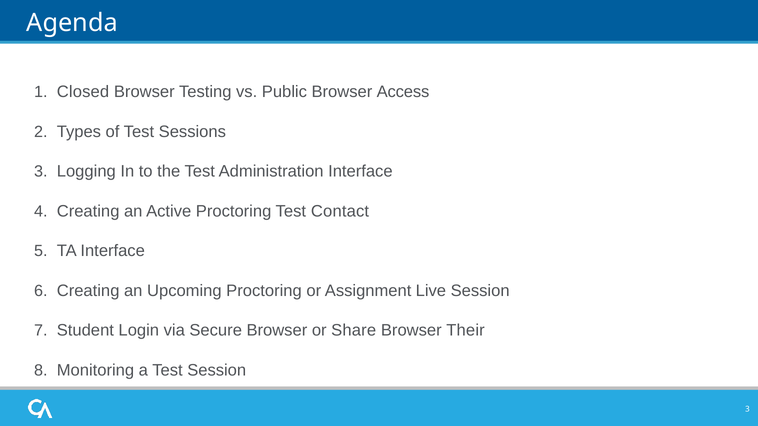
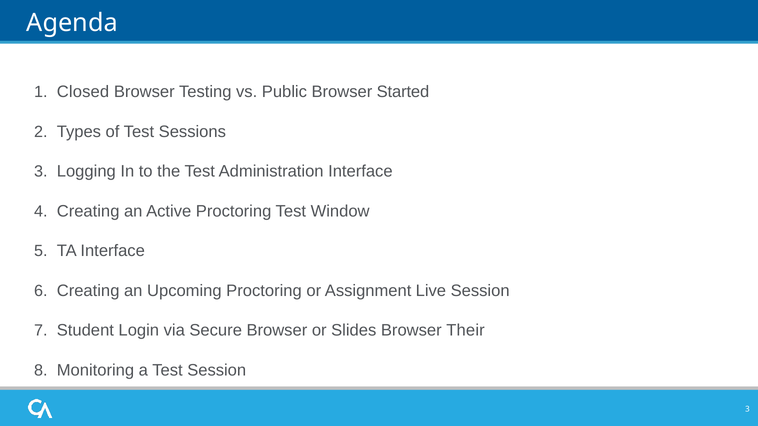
Access: Access -> Started (403, 92)
Contact: Contact -> Window (340, 211)
Share: Share -> Slides (354, 331)
